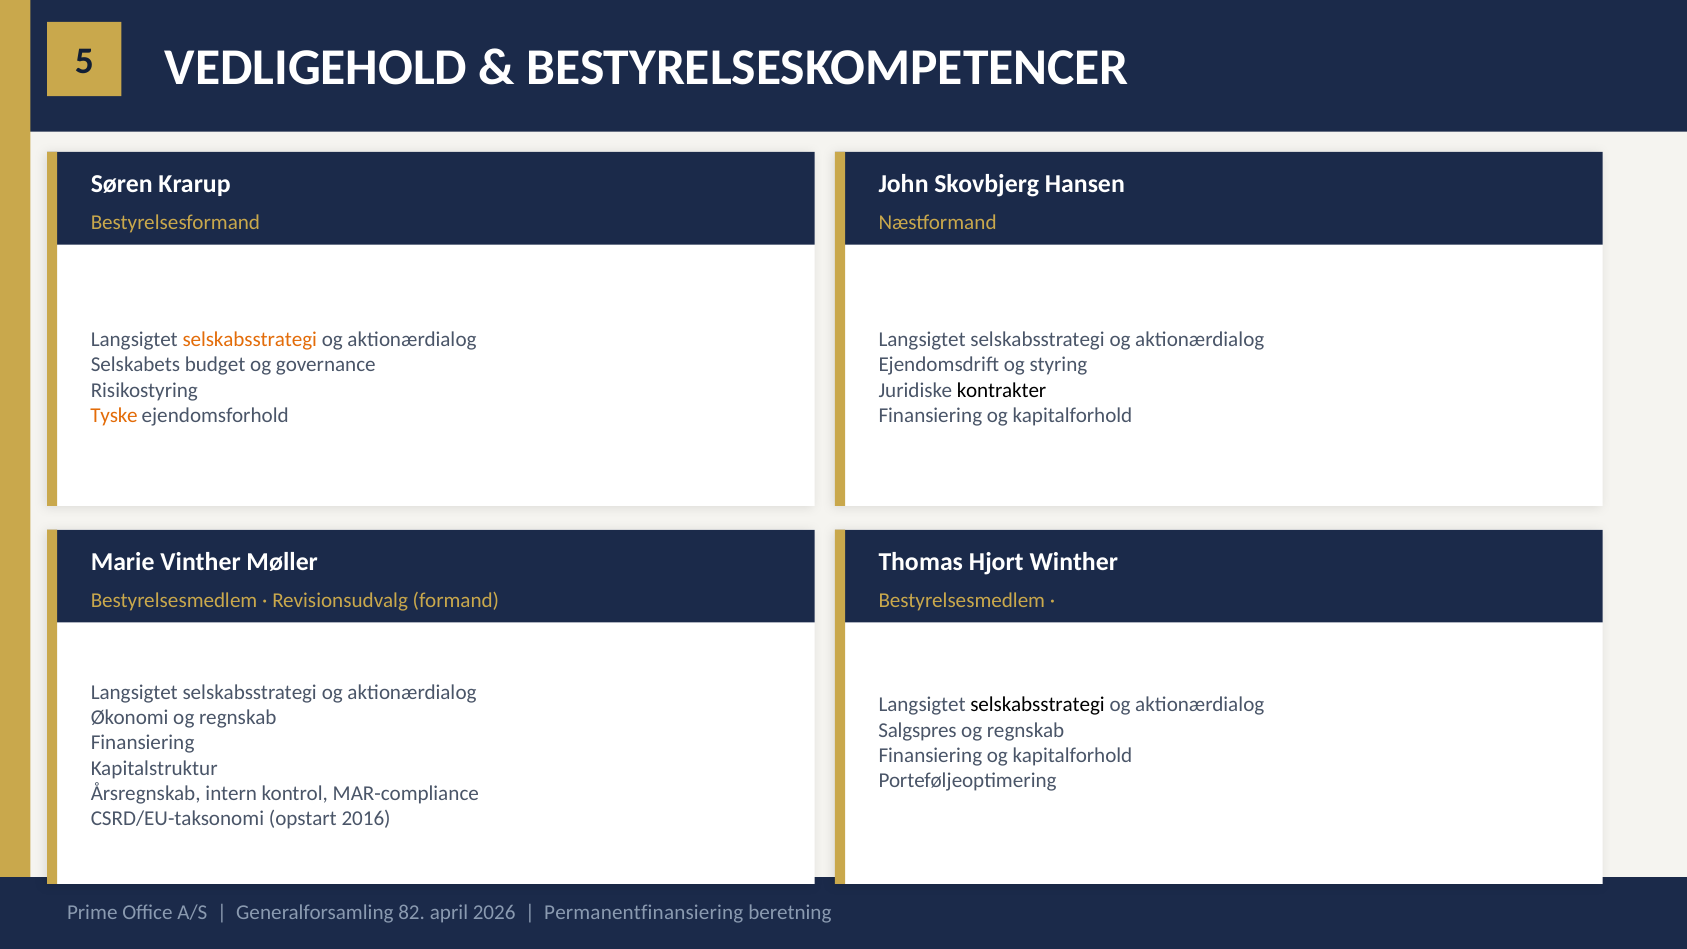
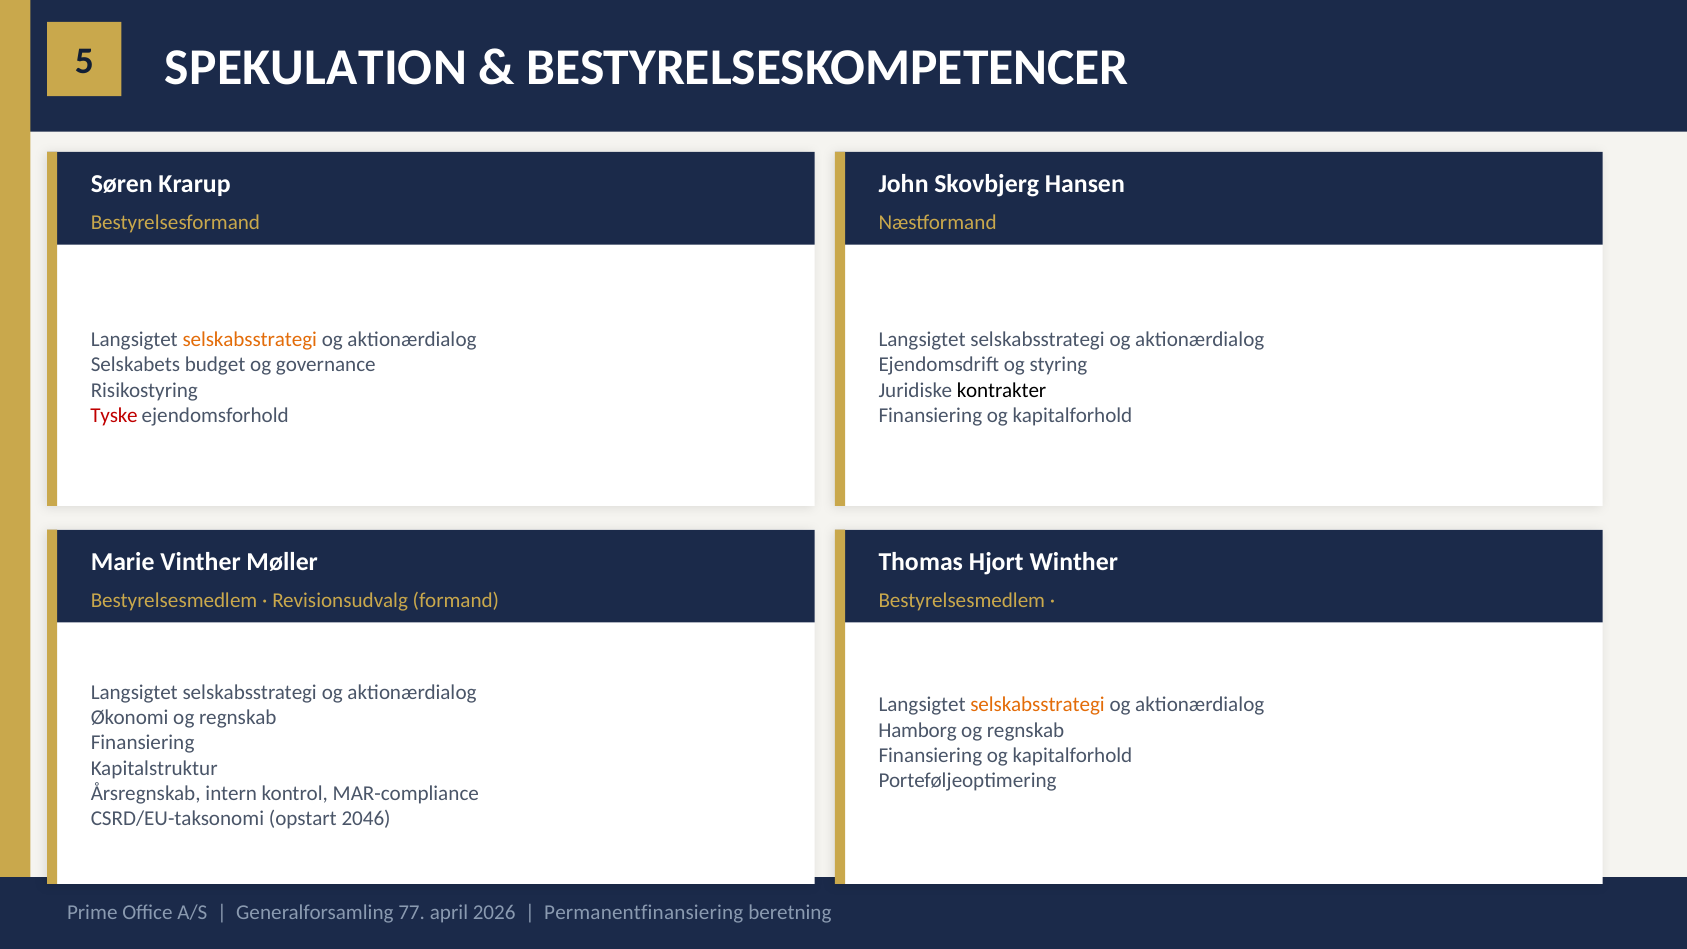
VEDLIGEHOLD: VEDLIGEHOLD -> SPEKULATION (316, 68)
Tyske colour: orange -> red (114, 416)
selskabsstrategi colour: black -> orange (1038, 705)
Salgspres: Salgspres -> Hamborg (918, 730)
2016: 2016 -> 2046 (366, 819)
82: 82 -> 77 (412, 912)
